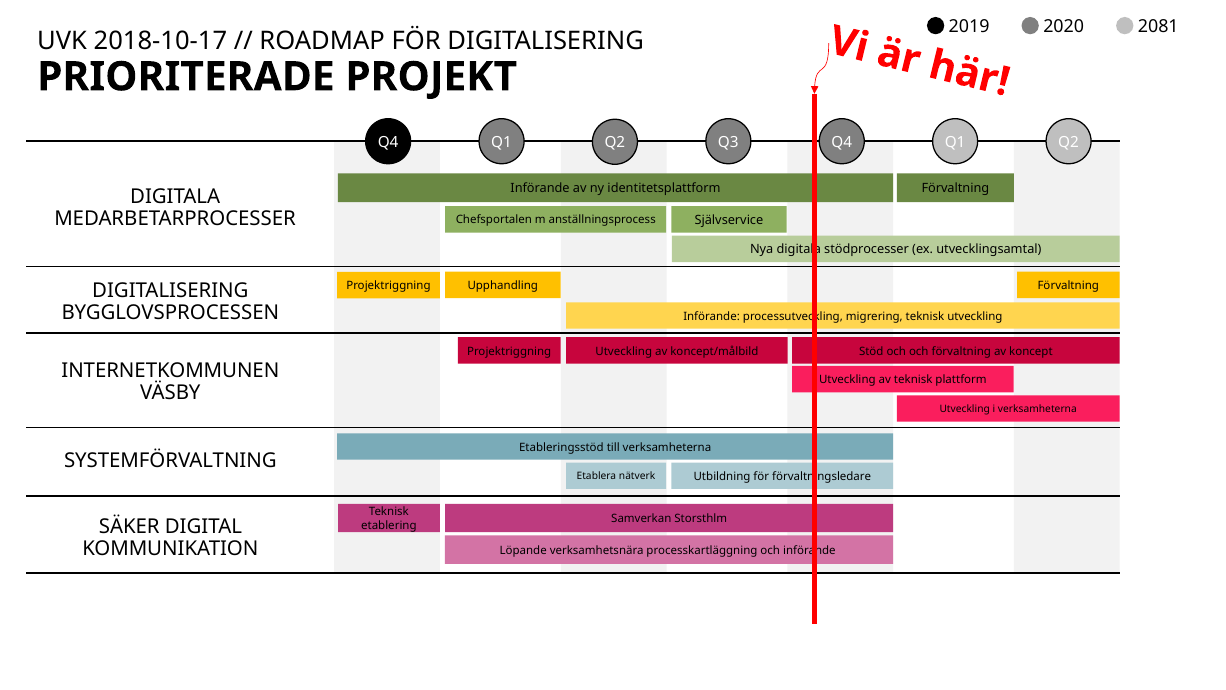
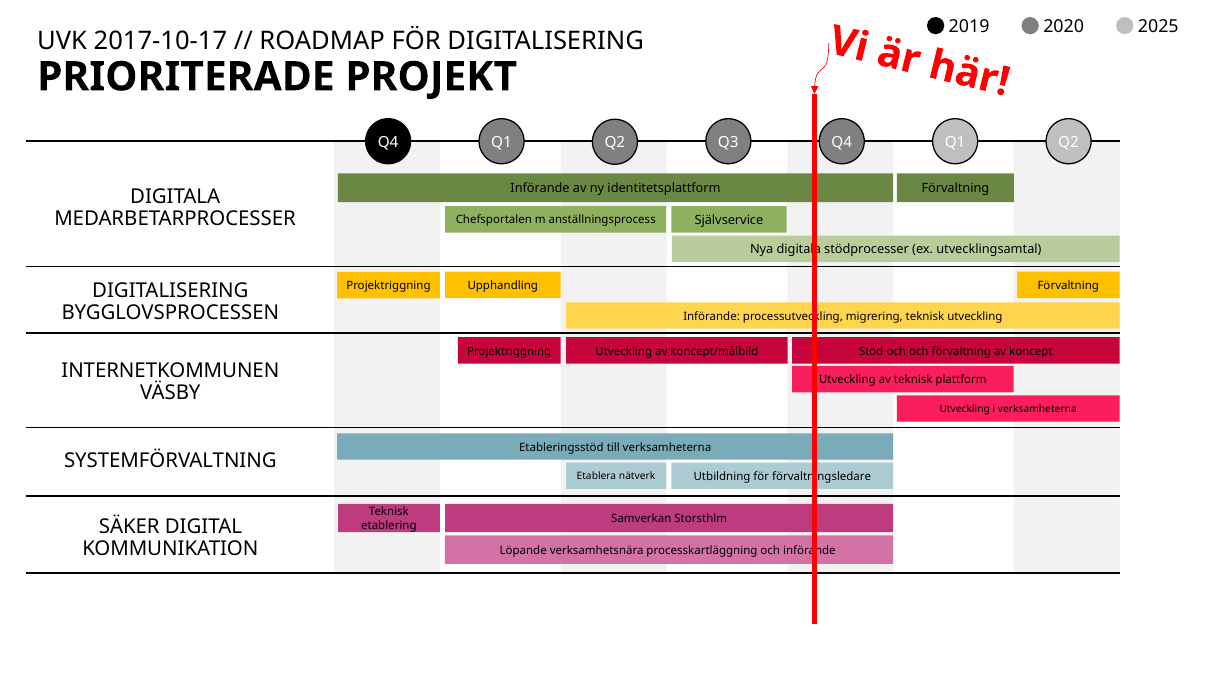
2081: 2081 -> 2025 (1158, 27)
2018-10-17: 2018-10-17 -> 2017-10-17 (160, 41)
